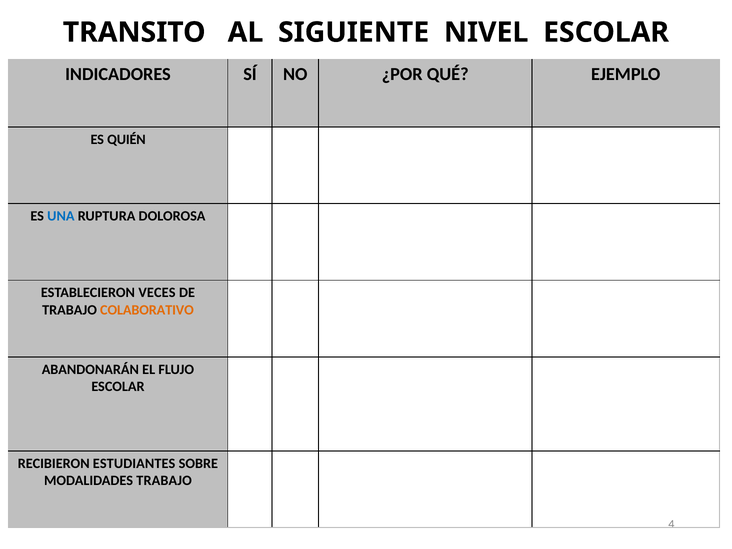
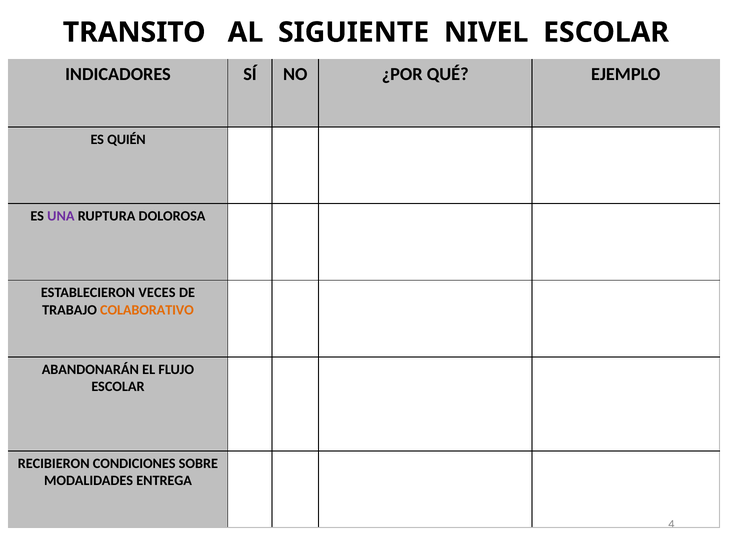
UNA colour: blue -> purple (61, 216)
ESTUDIANTES: ESTUDIANTES -> CONDICIONES (134, 463)
MODALIDADES TRABAJO: TRABAJO -> ENTREGA (164, 481)
